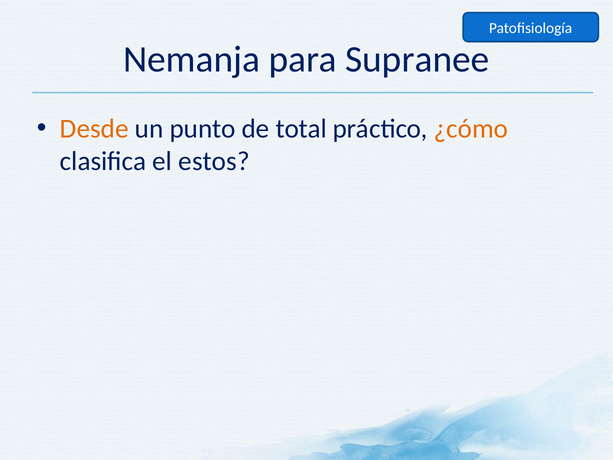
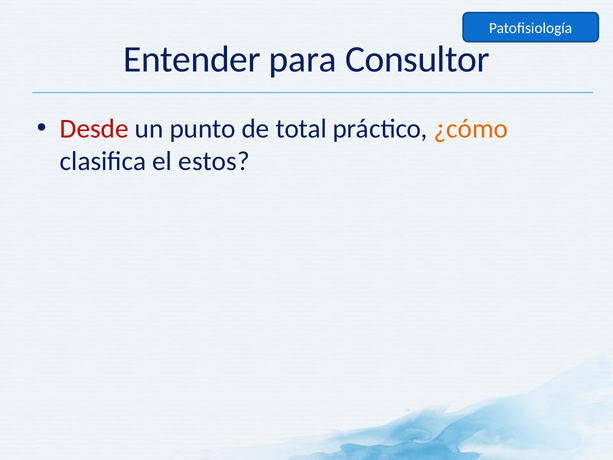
Nemanja: Nemanja -> Entender (192, 59)
Supranee: Supranee -> Consultor (417, 59)
Desde colour: orange -> red (94, 129)
